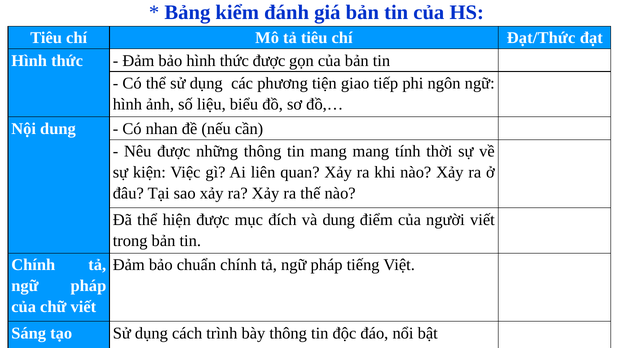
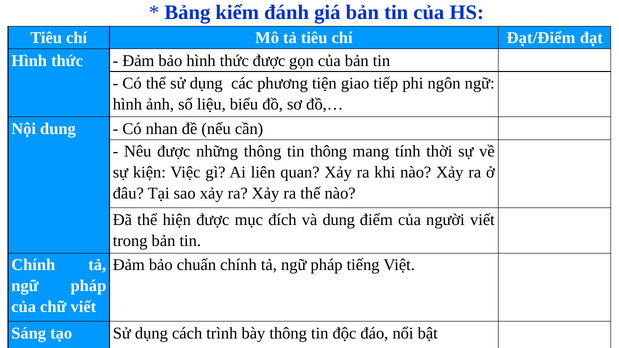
Đạt/Thức: Đạt/Thức -> Đạt/Điểm (541, 38)
tin mang: mang -> thông (329, 152)
